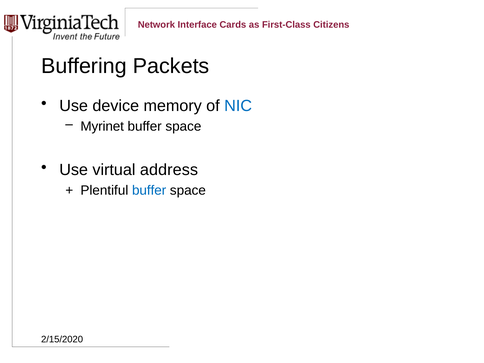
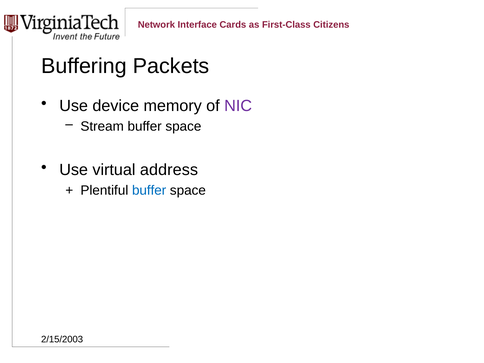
NIC colour: blue -> purple (238, 106)
Myrinet: Myrinet -> Stream (102, 126)
2/15/2020: 2/15/2020 -> 2/15/2003 (62, 339)
